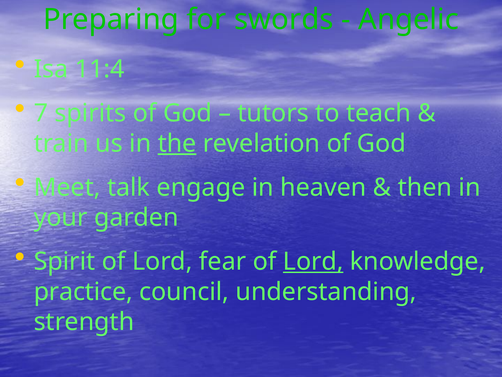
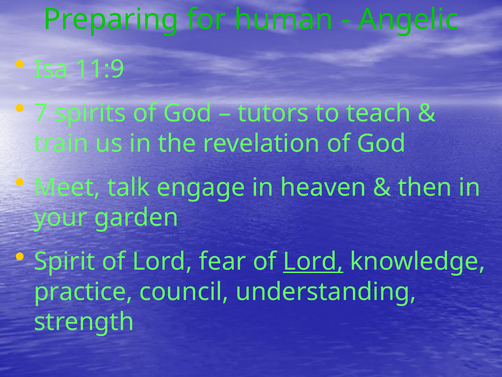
swords: swords -> human (284, 20)
11:4: 11:4 -> 11:9 (100, 69)
the underline: present -> none (177, 143)
